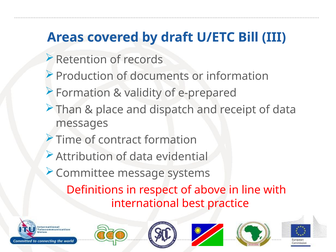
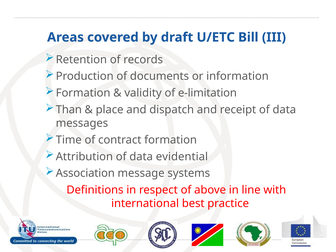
e-prepared: e-prepared -> e-limitation (207, 93)
Committee: Committee -> Association (85, 173)
